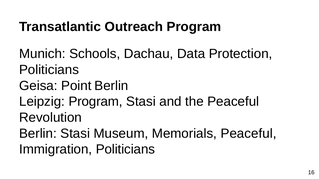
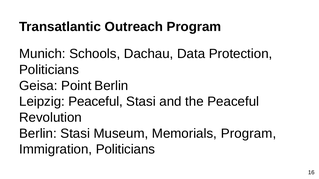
Leipzig Program: Program -> Peaceful (96, 102)
Memorials Peaceful: Peaceful -> Program (249, 134)
